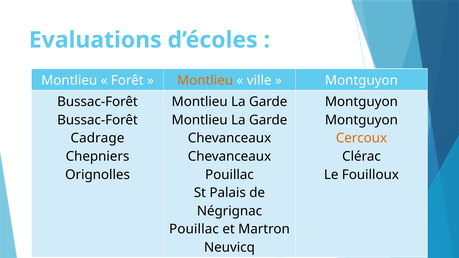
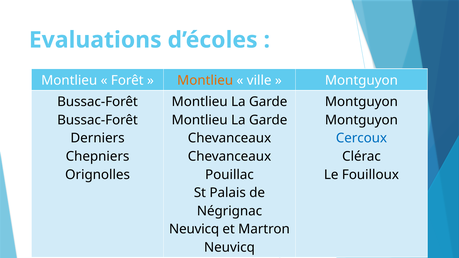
Cadrage: Cadrage -> Derniers (98, 138)
Cercoux colour: orange -> blue (361, 138)
Pouillac: Pouillac -> Neuvicq (194, 229)
